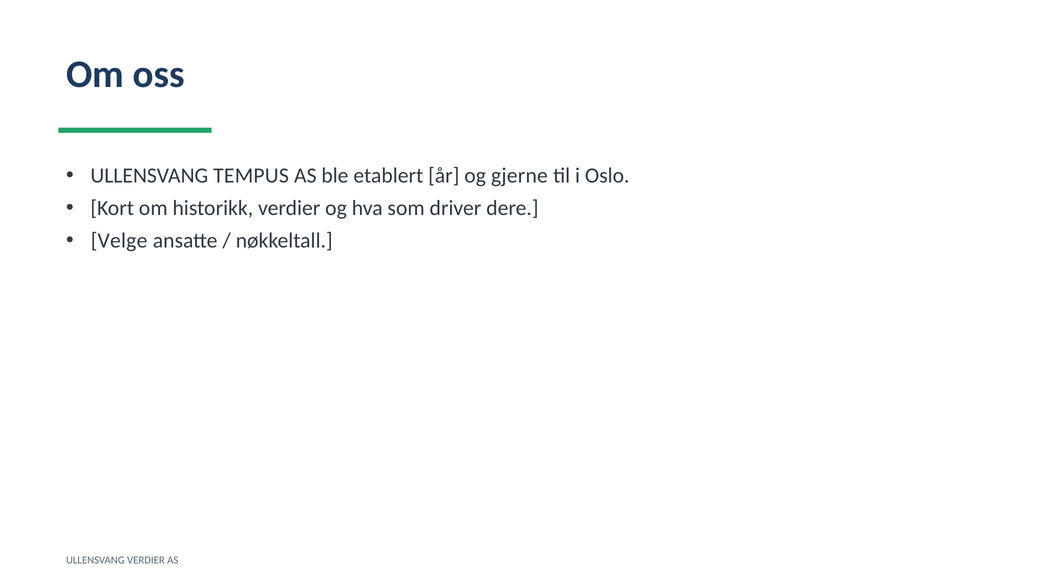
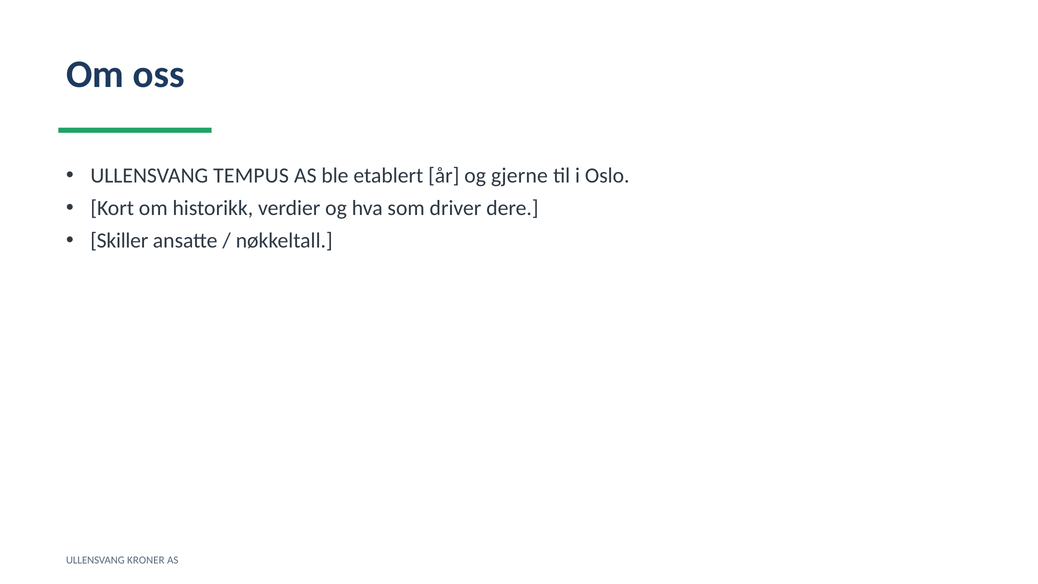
Velge: Velge -> Skiller (119, 241)
ULLENSVANG VERDIER: VERDIER -> KRONER (146, 560)
